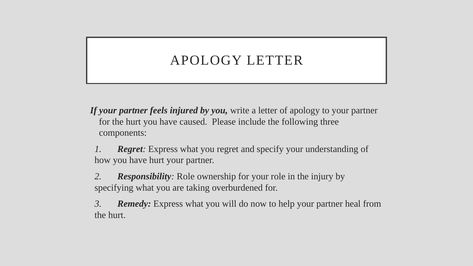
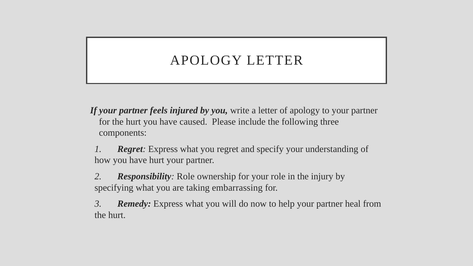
overburdened: overburdened -> embarrassing (237, 188)
